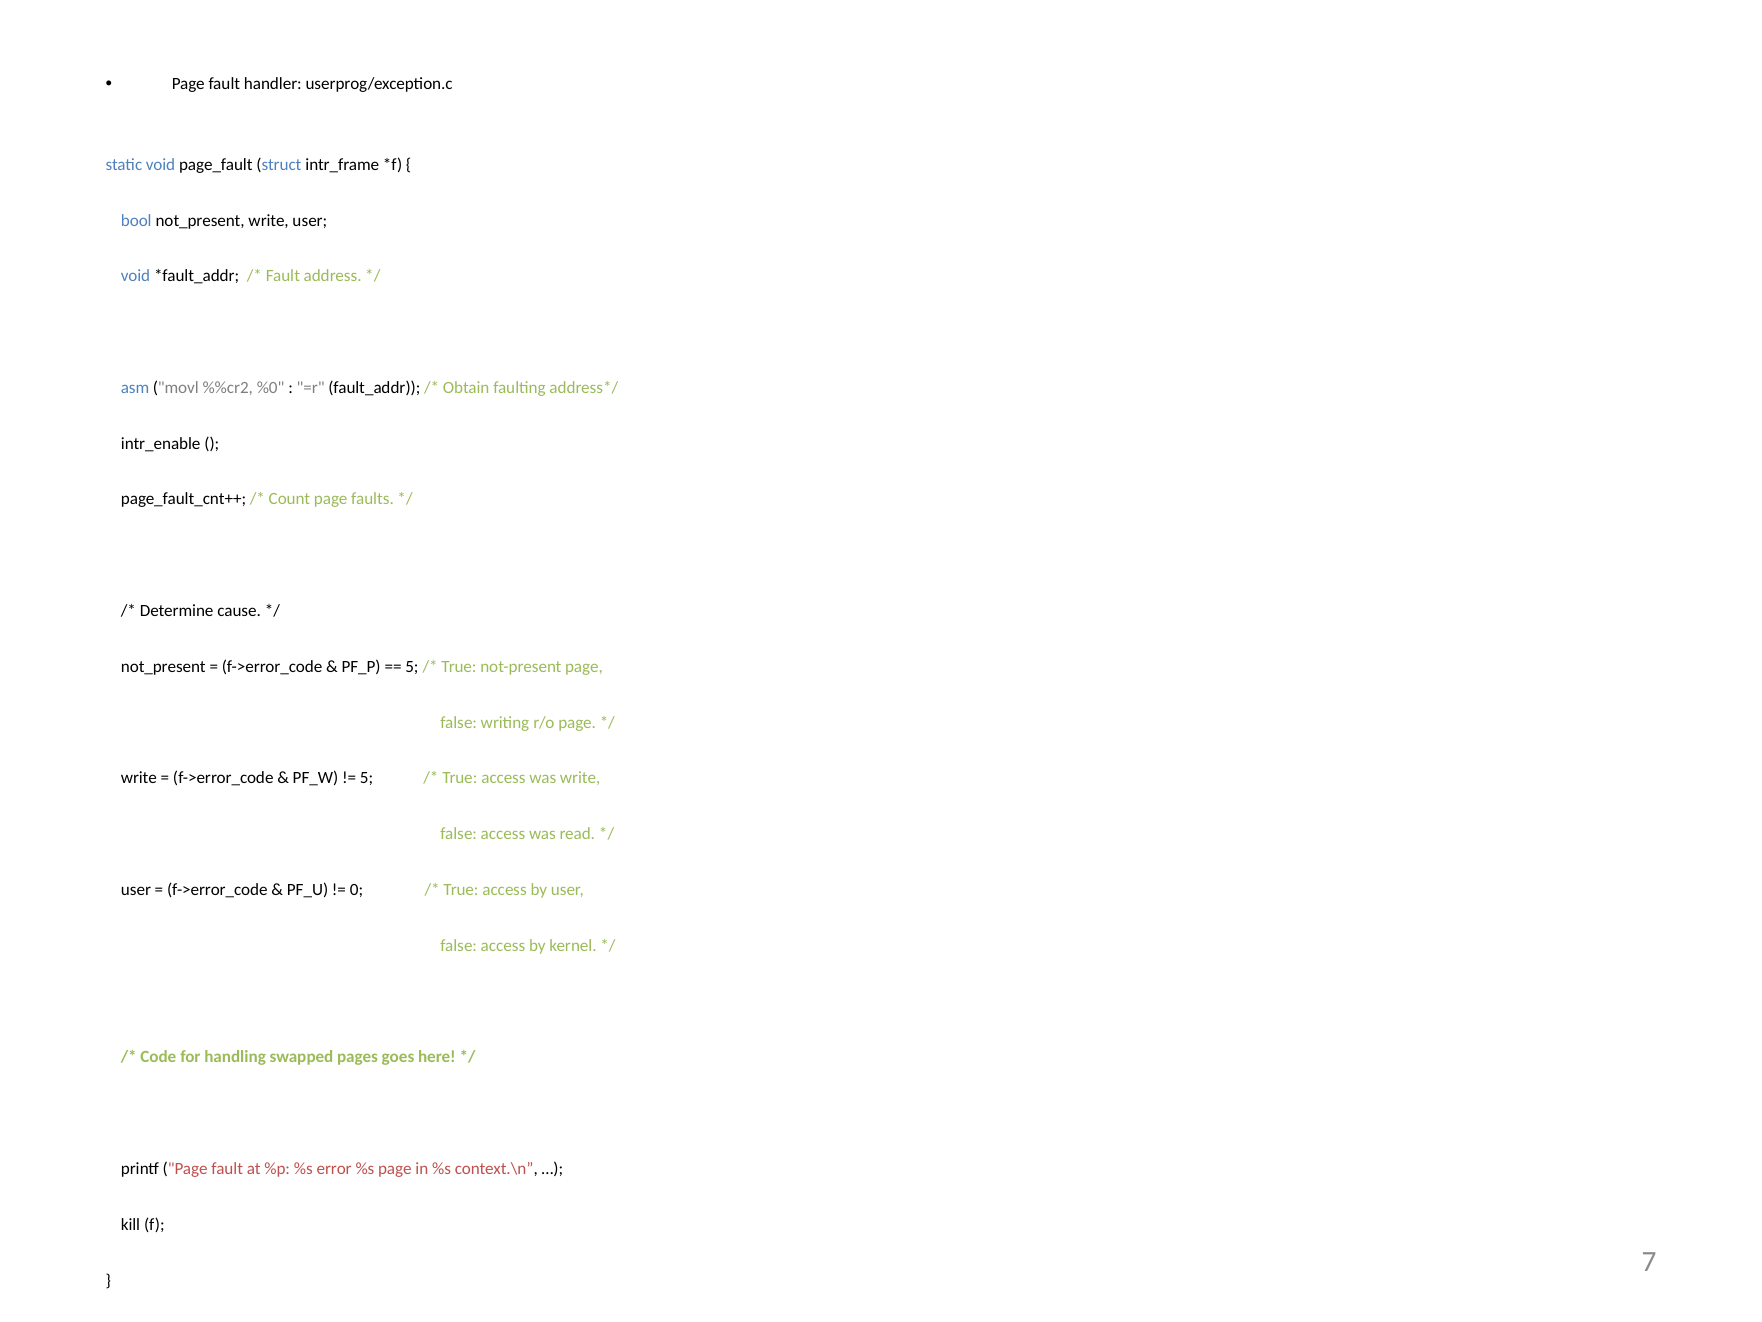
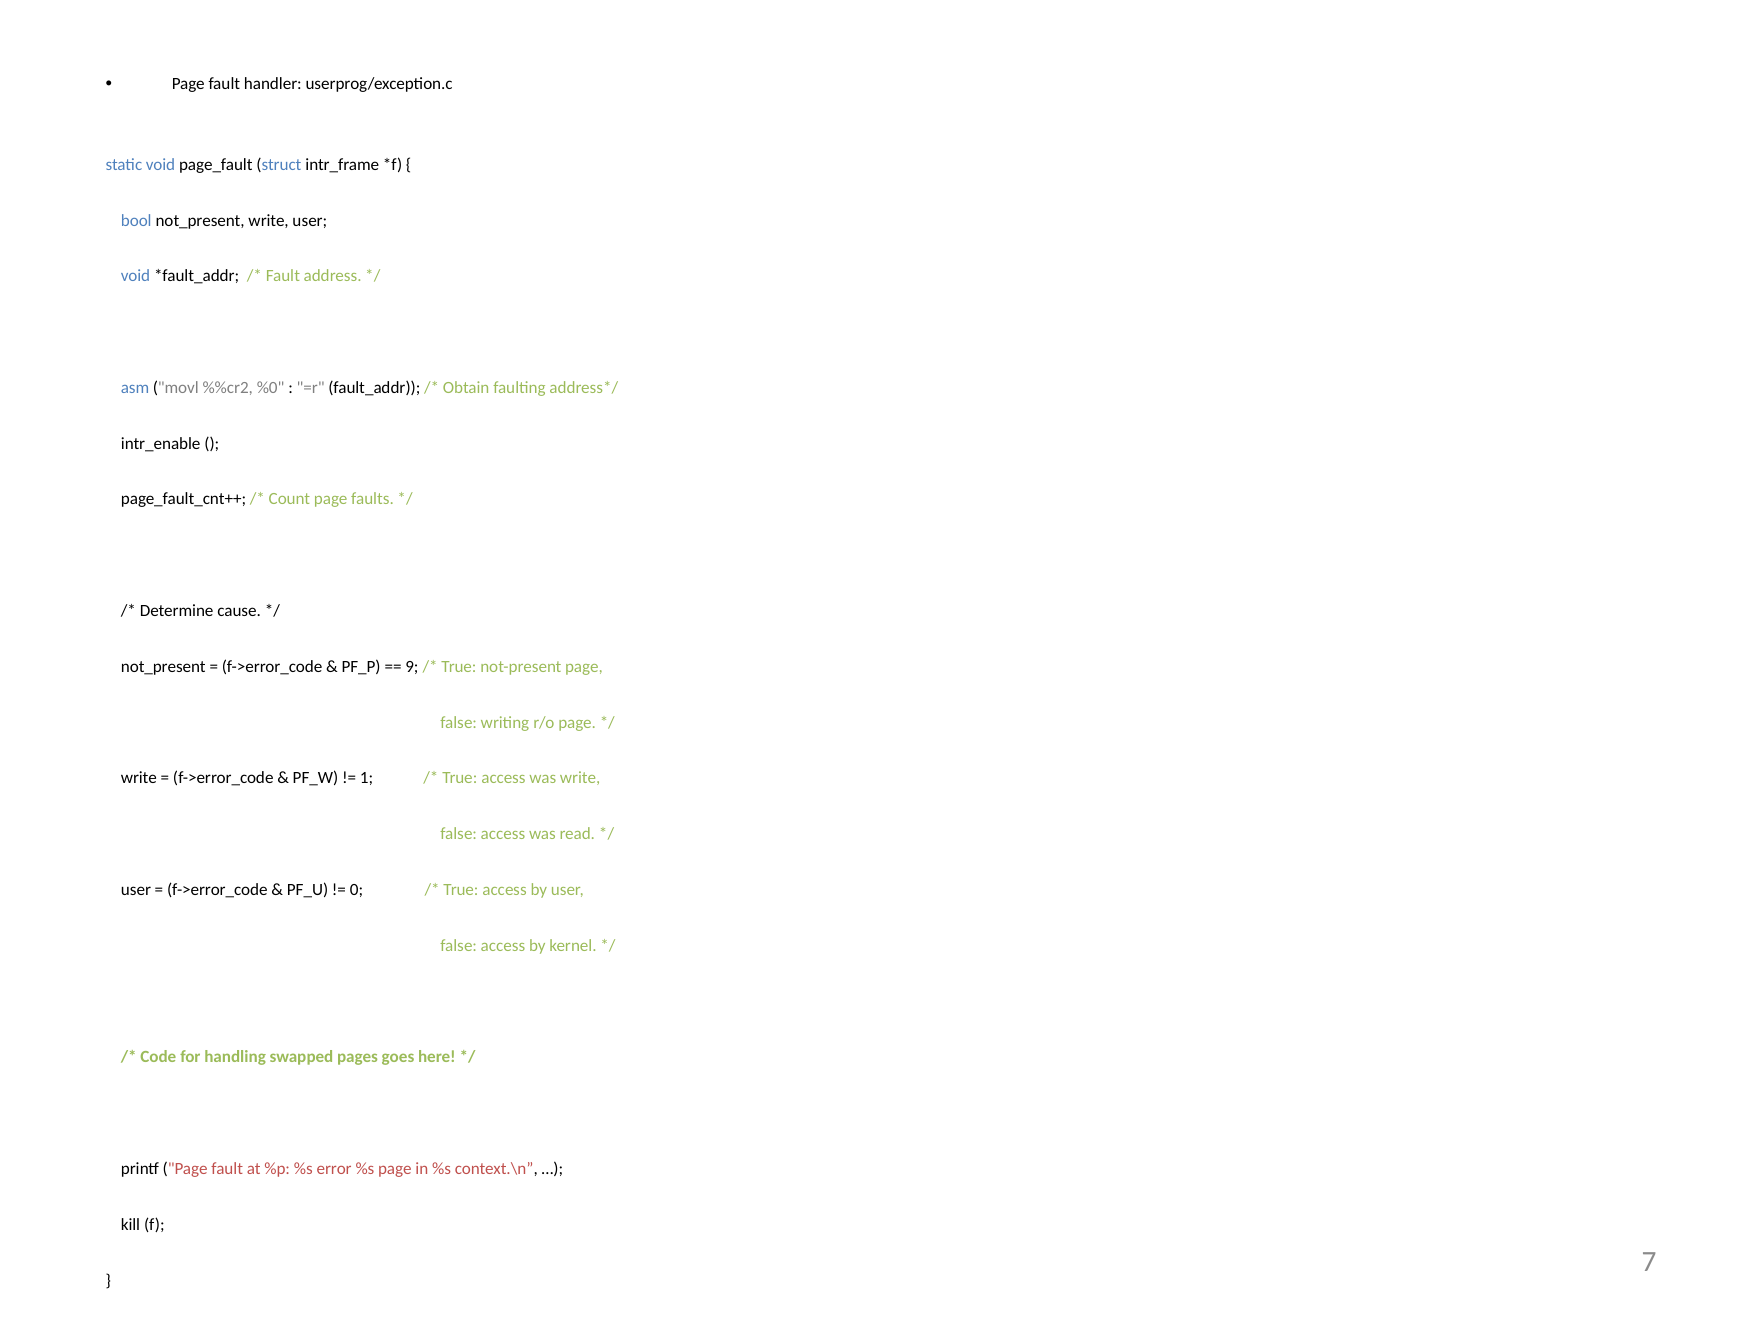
5: 5 -> 9 (412, 666)
5: 5 -> 1 (367, 778)
